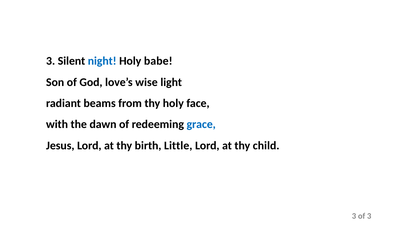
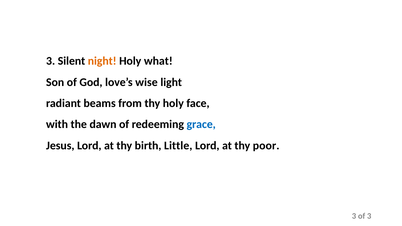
night colour: blue -> orange (102, 61)
babe: babe -> what (158, 61)
child: child -> poor (266, 146)
